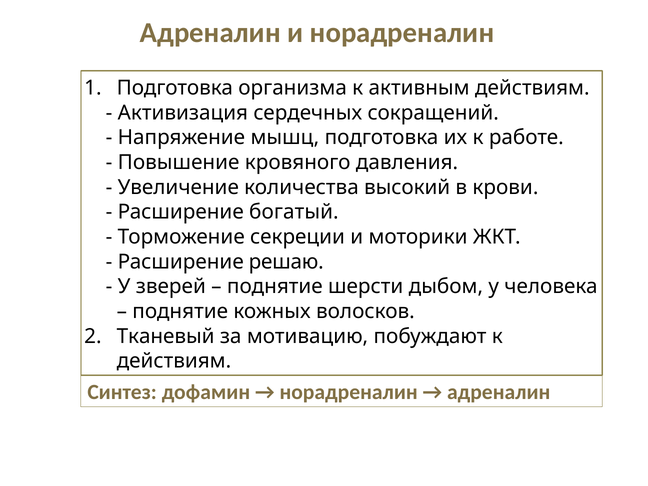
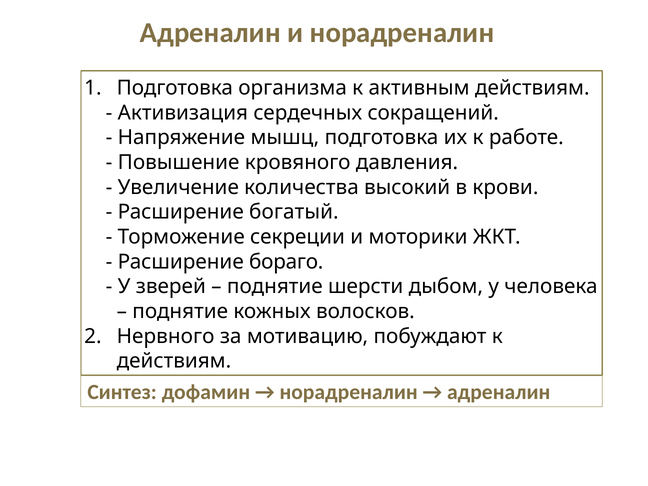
решаю: решаю -> бораго (286, 262)
Тканевый: Тканевый -> Нервного (166, 336)
